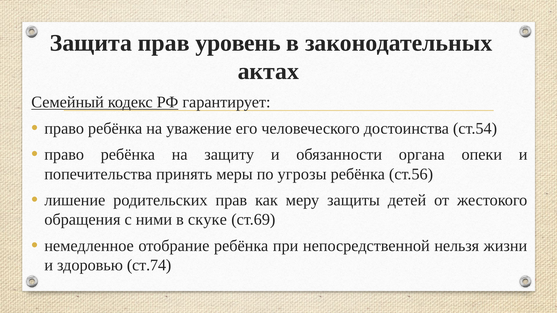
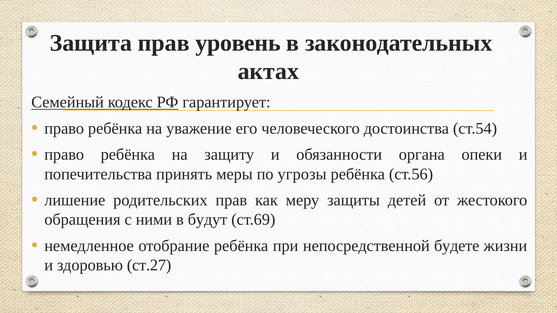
скуке: скуке -> будут (208, 220)
нельзя: нельзя -> будете (457, 246)
ст.74: ст.74 -> ст.27 (149, 265)
